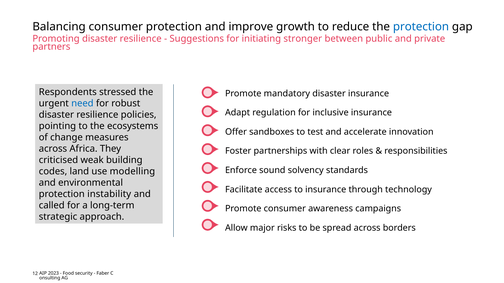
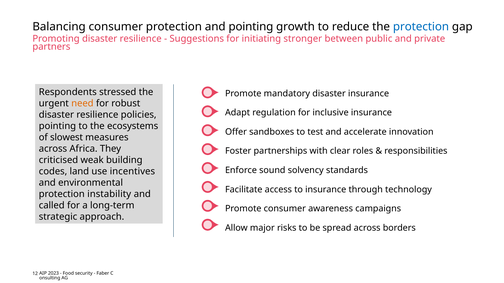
and improve: improve -> pointing (251, 27)
need colour: blue -> orange (82, 104)
change: change -> slowest (67, 138)
modelling: modelling -> incentives (132, 172)
